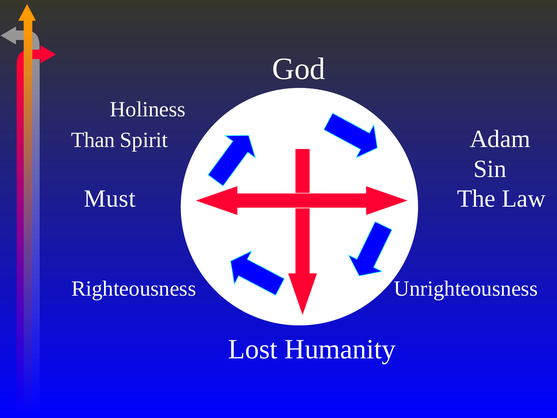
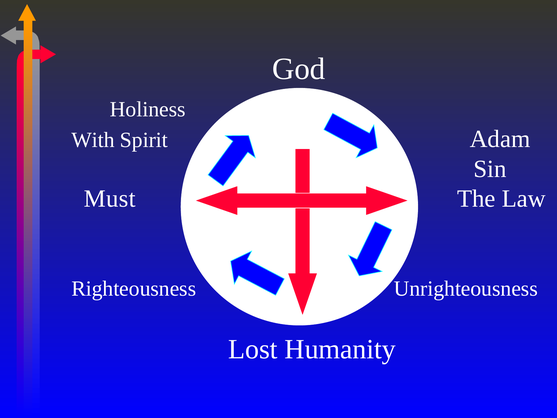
Than: Than -> With (93, 140)
